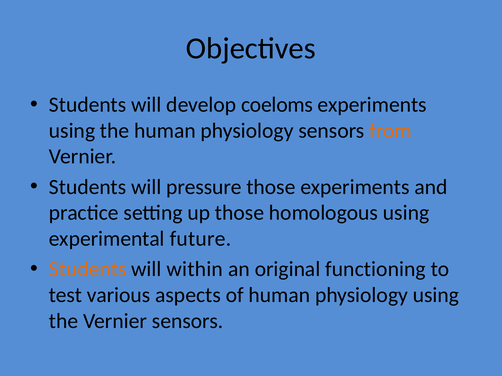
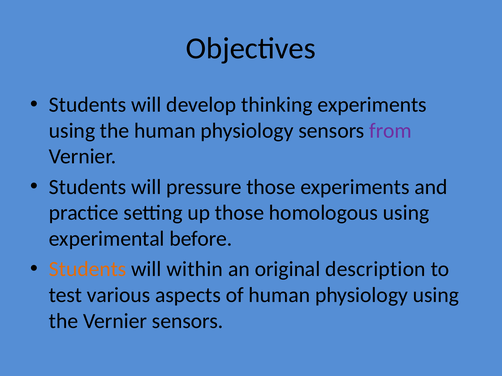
coeloms: coeloms -> thinking (277, 105)
from colour: orange -> purple (390, 131)
future: future -> before (201, 239)
functioning: functioning -> description (375, 269)
